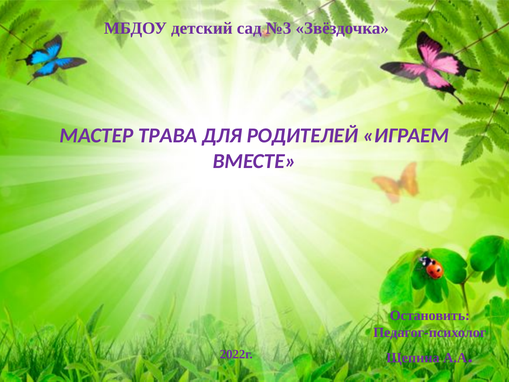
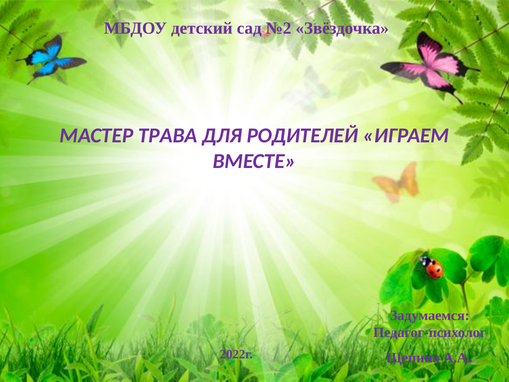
№3: №3 -> №2 (279, 28)
Остановить: Остановить -> Задумаемся (430, 315)
